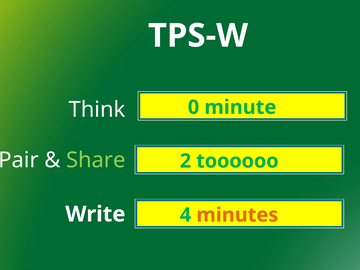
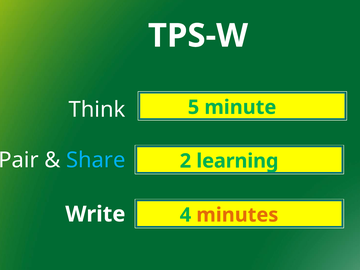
0: 0 -> 5 (193, 107)
Share colour: light green -> light blue (96, 160)
toooooo: toooooo -> learning (237, 161)
